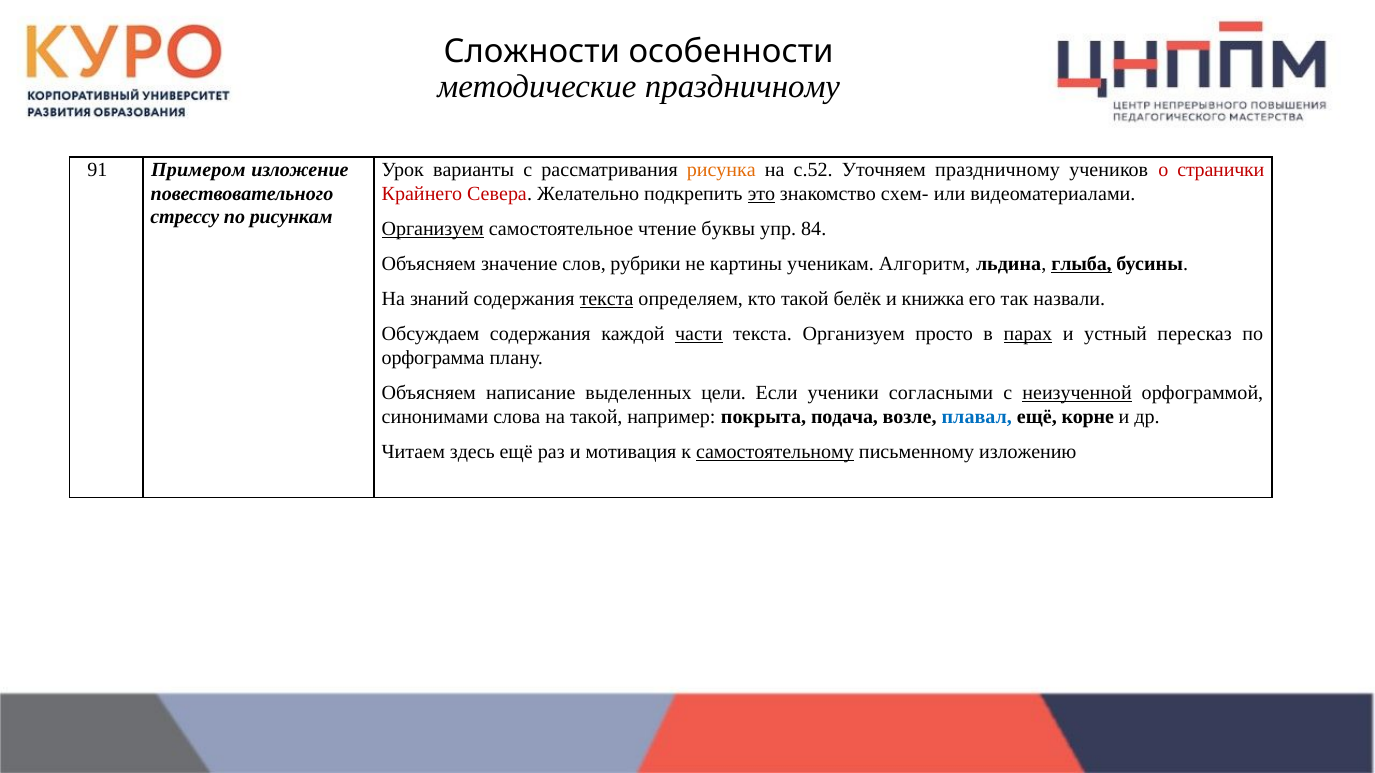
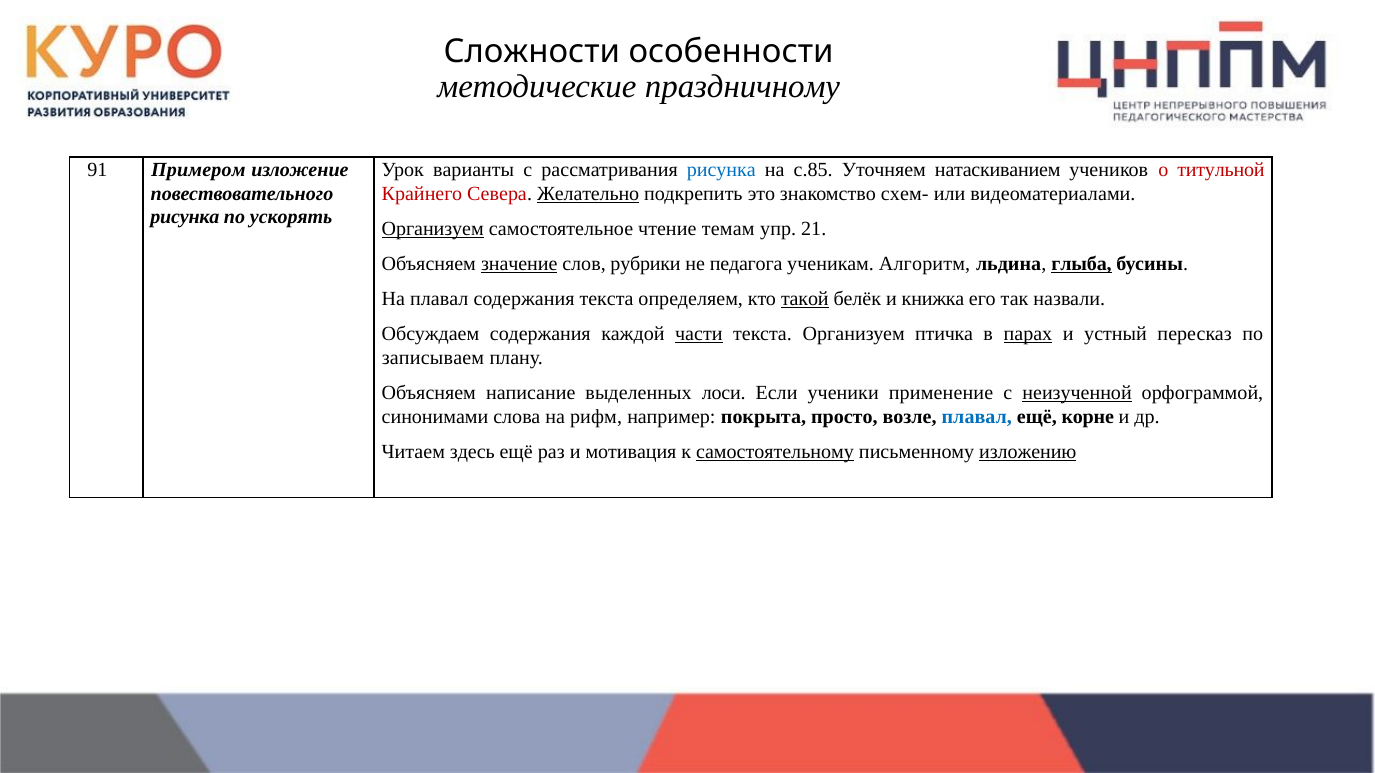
рисунка colour: orange -> blue (721, 170)
с.52: с.52 -> с.85 (813, 170)
Уточняем праздничному: праздничному -> натаскиванием (998, 170)
странички: странички -> титульной (1221, 170)
Желательно underline: none -> present (588, 194)
это underline: present -> none (761, 194)
стрессу: стрессу -> рисунка (185, 217)
рисункам: рисункам -> ускорять (291, 217)
буквы: буквы -> темам (728, 229)
84: 84 -> 21 (814, 229)
значение underline: none -> present (519, 264)
картины: картины -> педагога (746, 264)
На знаний: знаний -> плавал (439, 299)
текста underline: present -> none (607, 299)
такой underline: none -> present (805, 299)
просто: просто -> птичка (944, 334)
орфограмма: орфограмма -> записываем (433, 358)
цели: цели -> лоси (724, 393)
согласными: согласными -> применение (941, 393)
на такой: такой -> рифм (596, 417)
подача: подача -> просто (844, 417)
изложению underline: none -> present (1028, 452)
